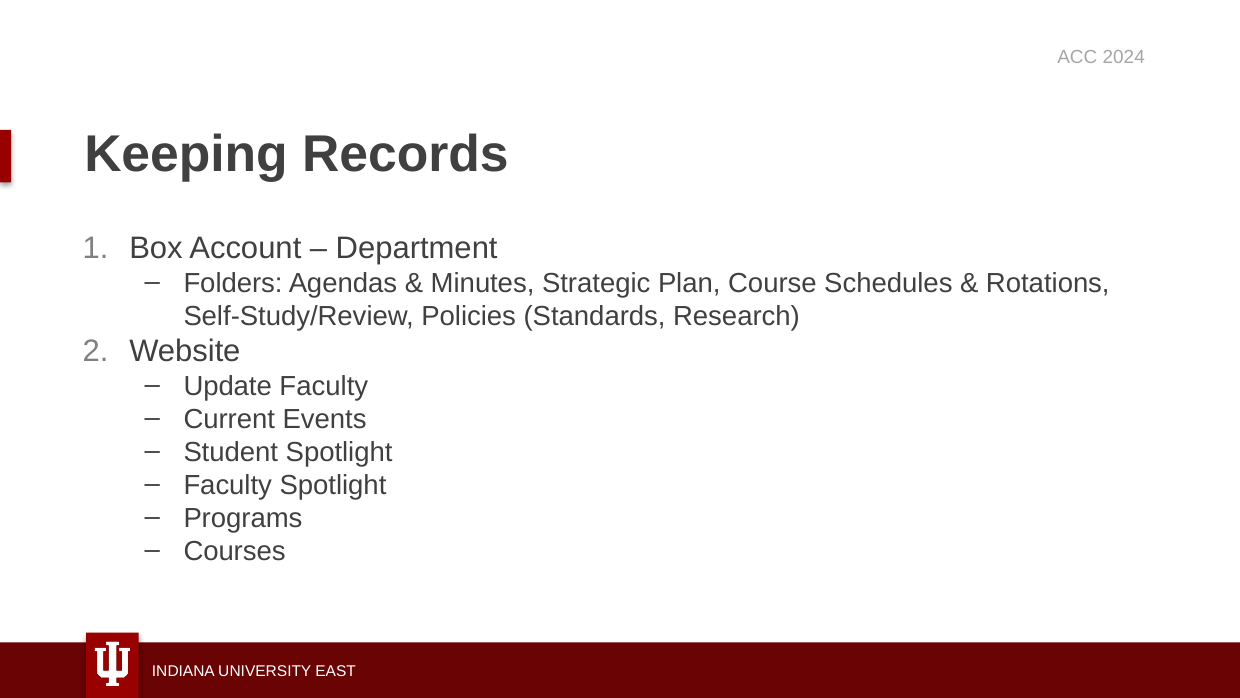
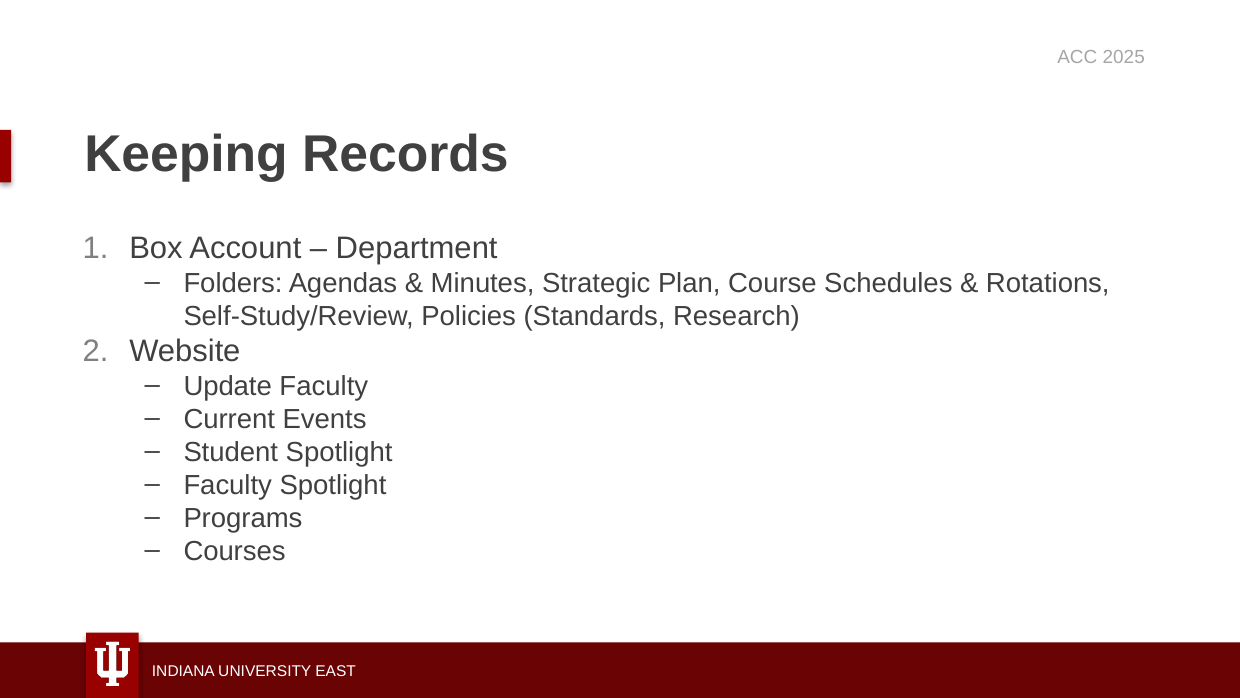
2024: 2024 -> 2025 (1124, 58)
